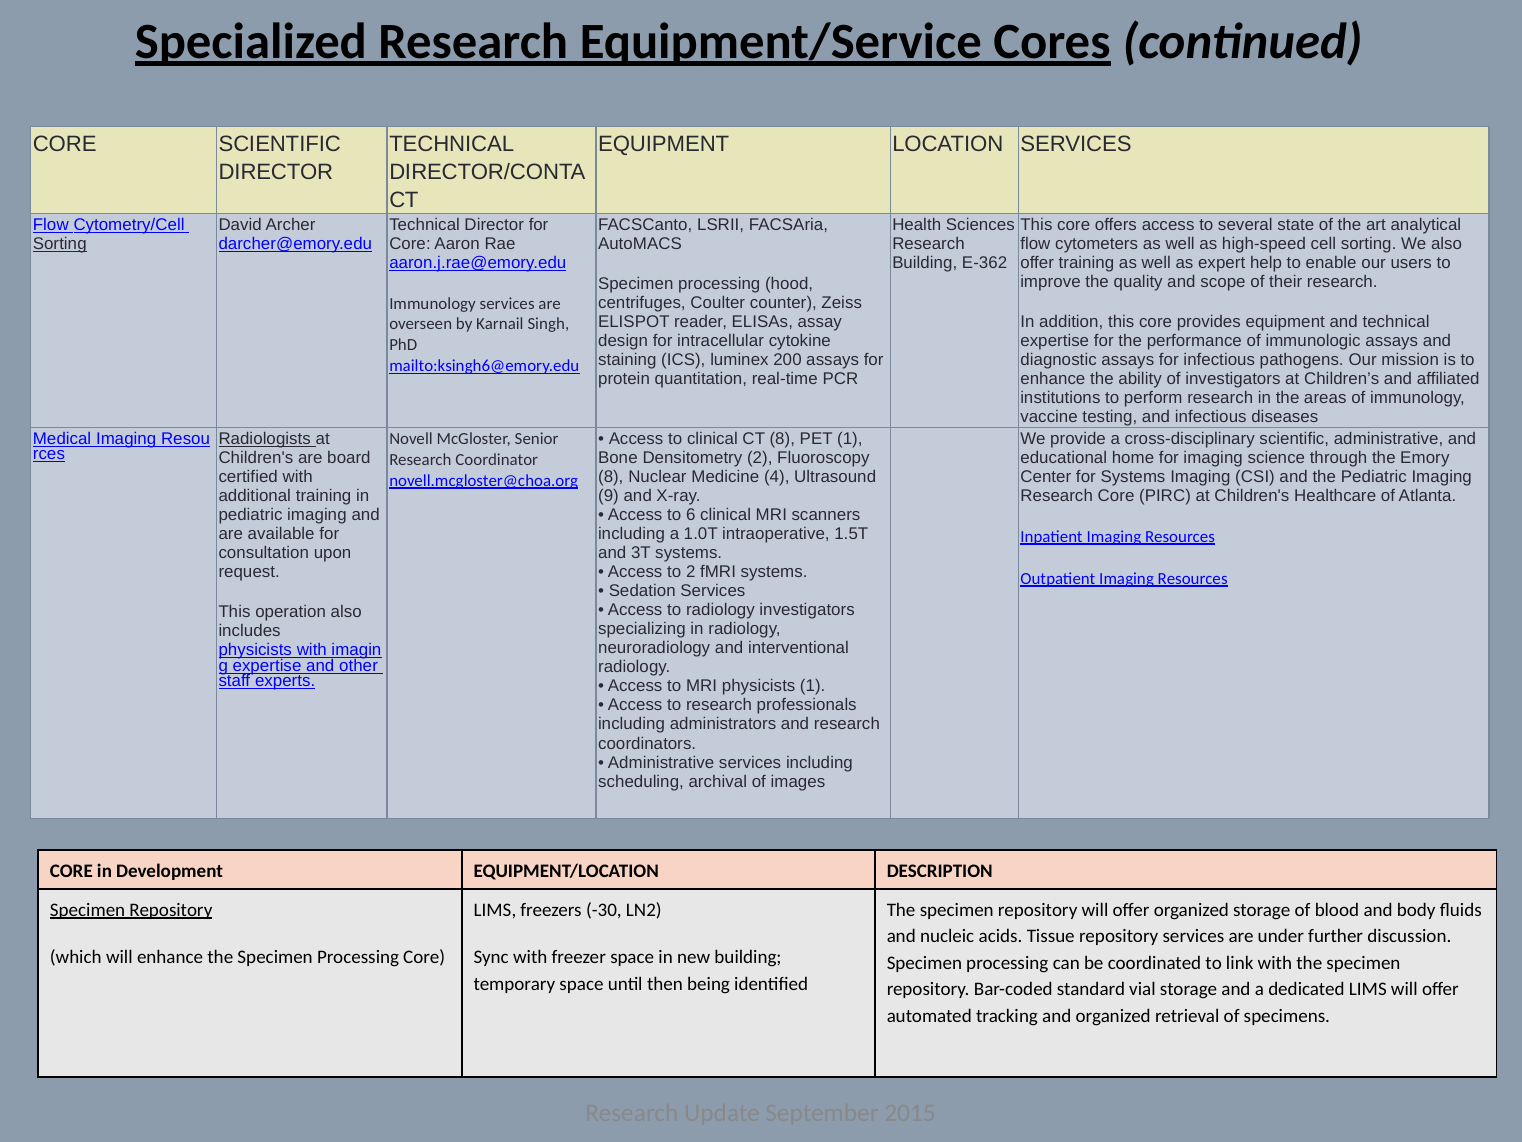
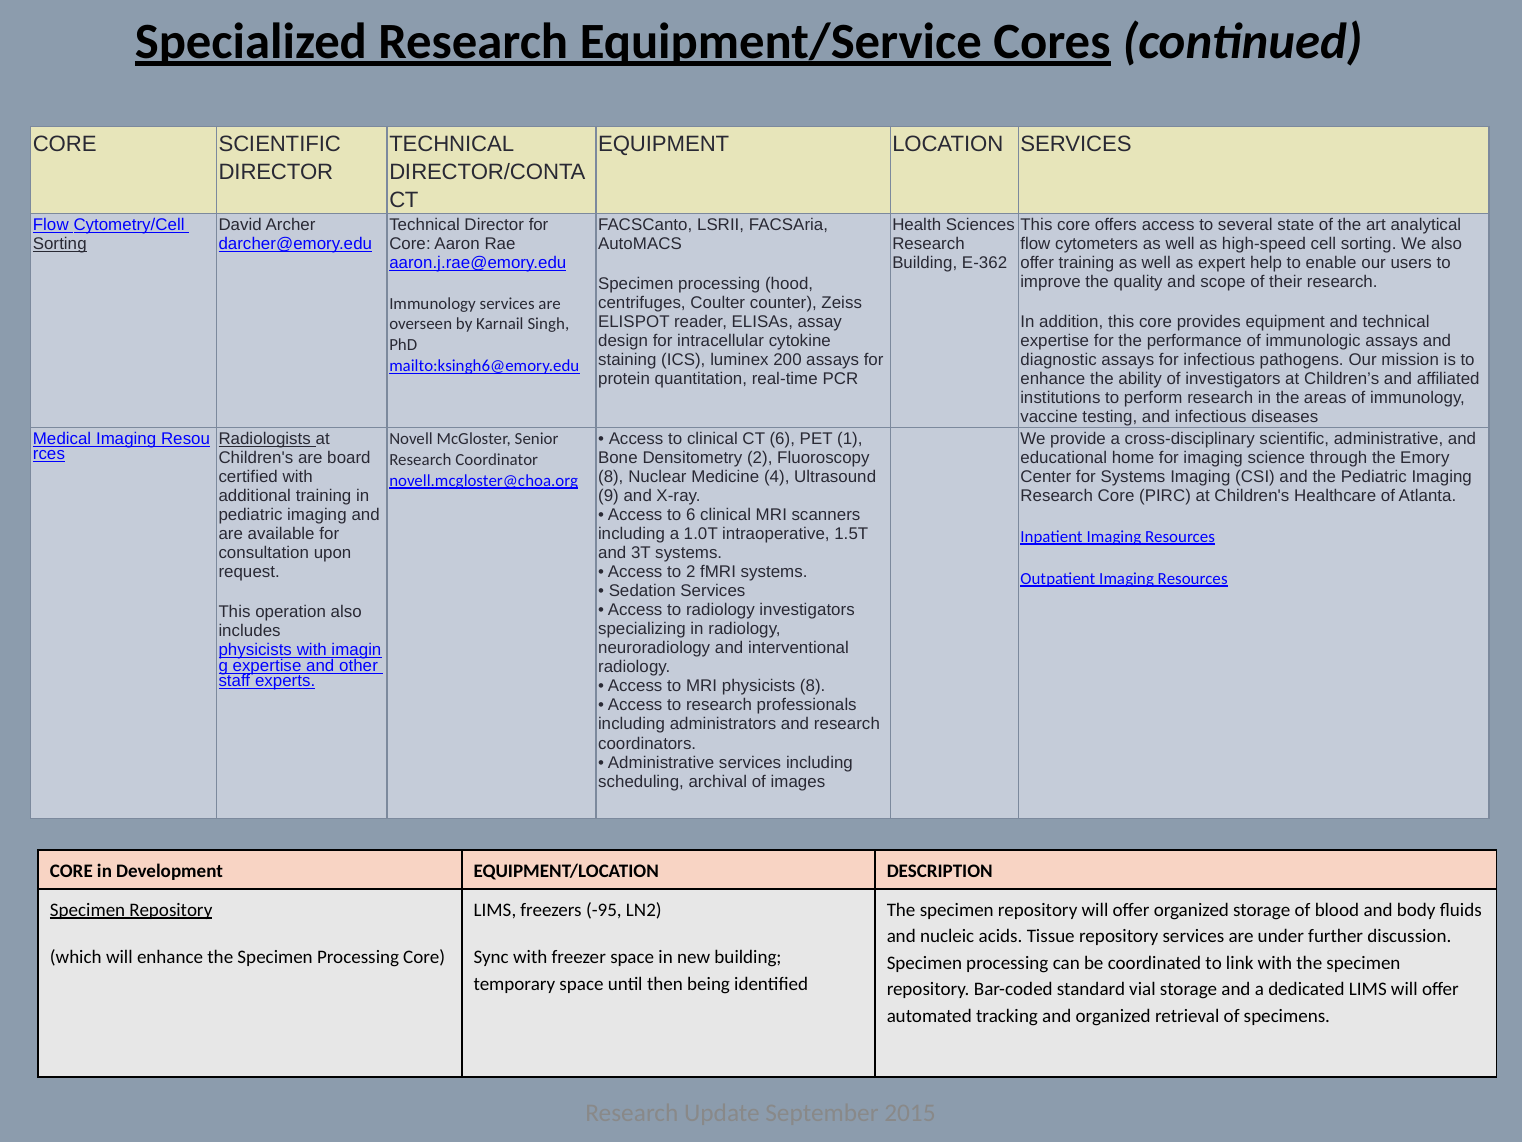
CT 8: 8 -> 6 (782, 438)
physicists 1: 1 -> 8 (813, 686)
-30: -30 -> -95 (604, 909)
